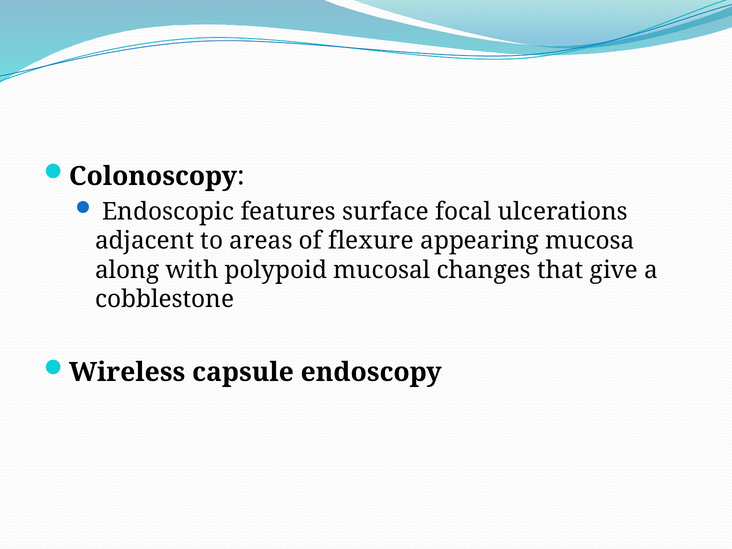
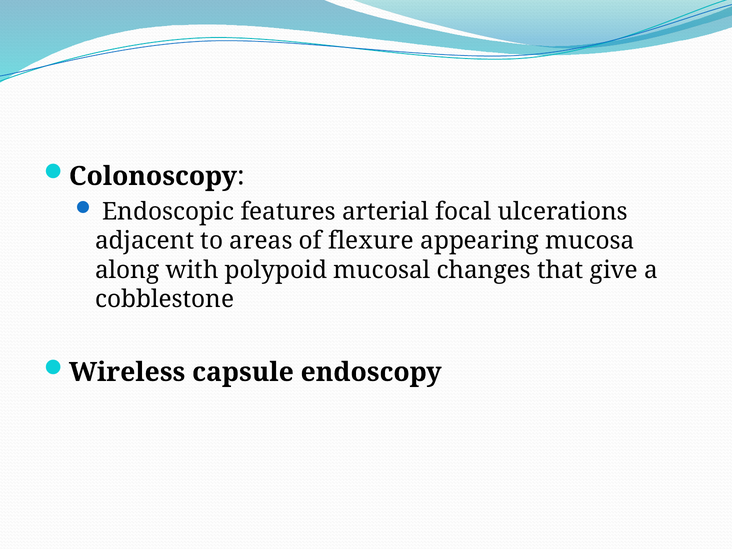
surface: surface -> arterial (386, 211)
